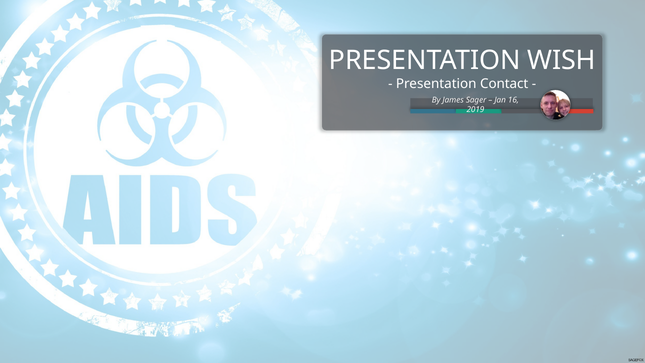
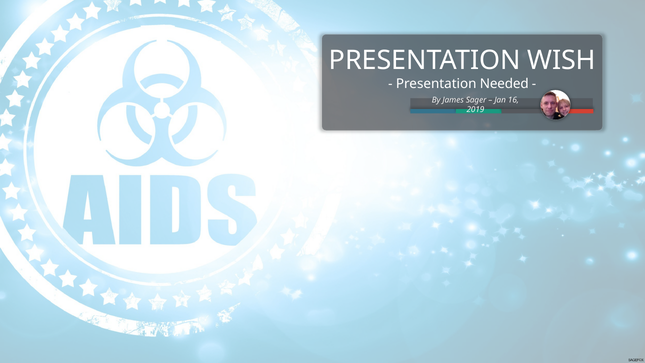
Contact: Contact -> Needed (504, 84)
